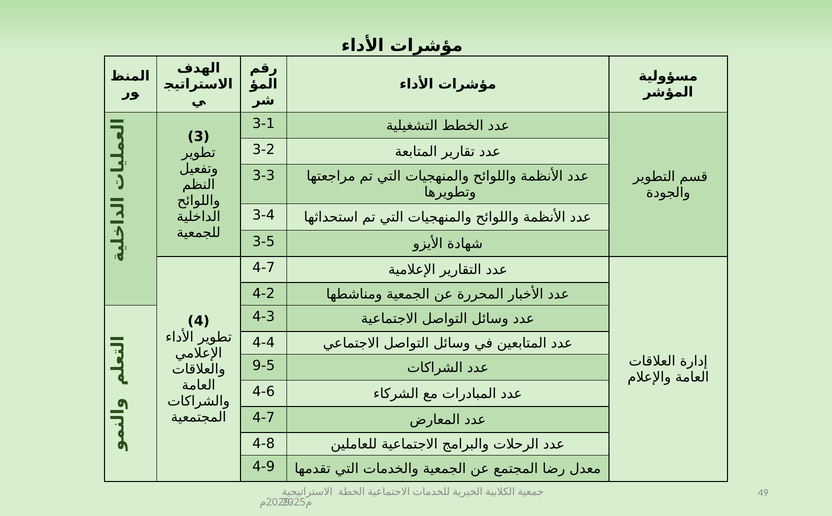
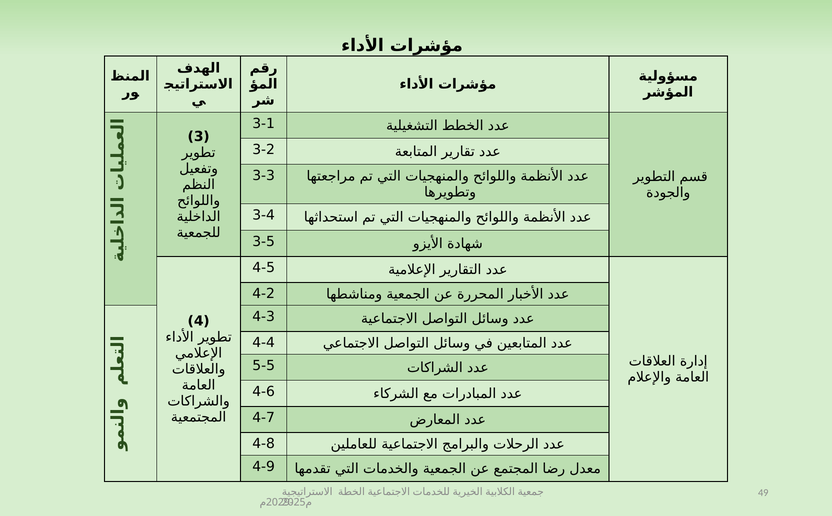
4-7: 4-7 -> 4-5 (264, 268)
9-5: 9-5 -> 5-5 (264, 366)
